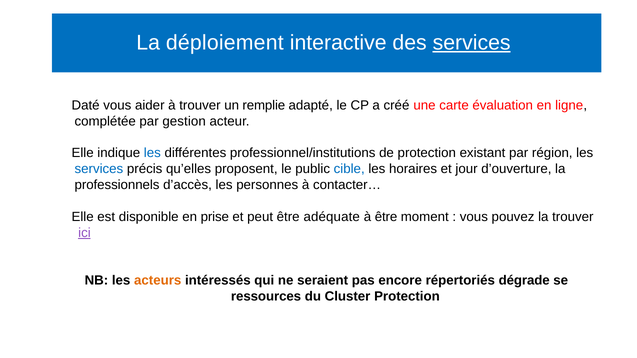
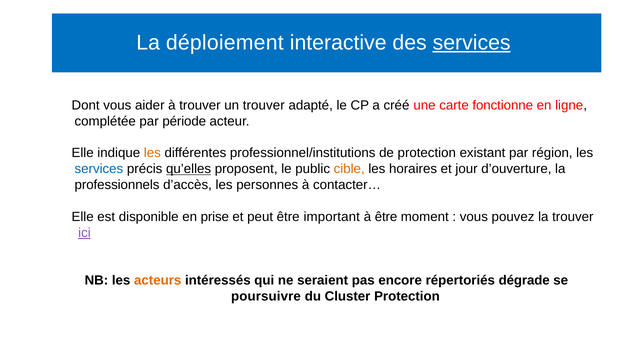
Daté: Daté -> Dont (86, 105)
un remplie: remplie -> trouver (264, 105)
évaluation: évaluation -> fonctionne (503, 105)
gestion: gestion -> période (184, 121)
les colour: blue -> orange (152, 153)
qu’elles underline: none -> present (189, 169)
cible colour: blue -> orange (349, 169)
adéquate: adéquate -> important (332, 217)
ressources: ressources -> poursuivre (266, 297)
